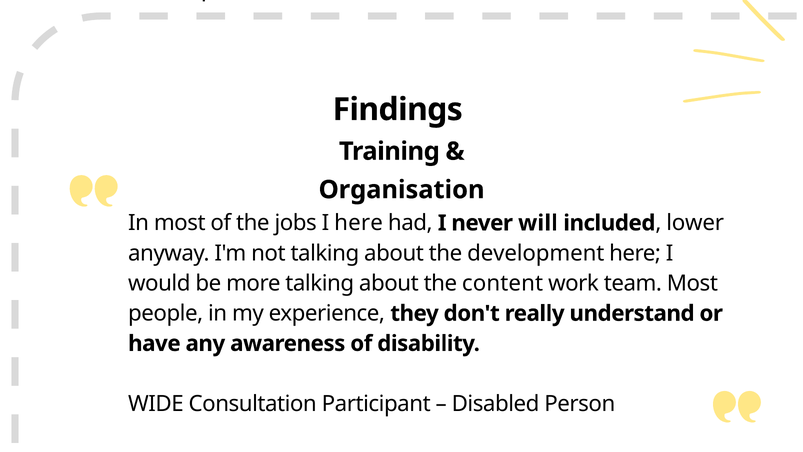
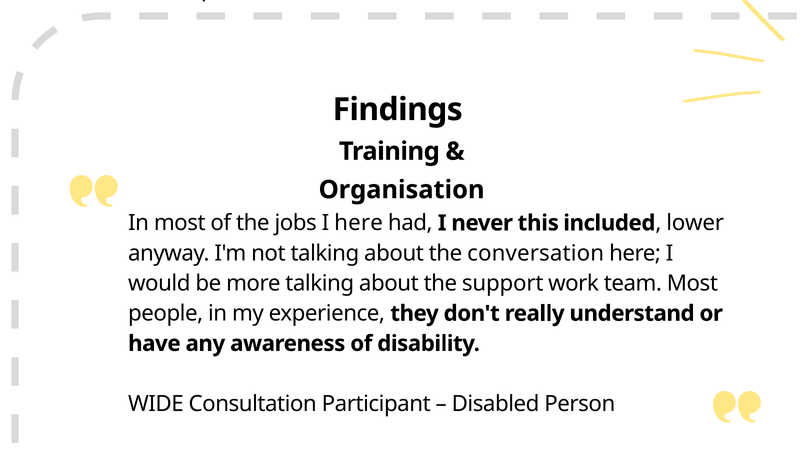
will: will -> this (538, 223)
the development: development -> conversation (536, 253)
content: content -> support (503, 283)
